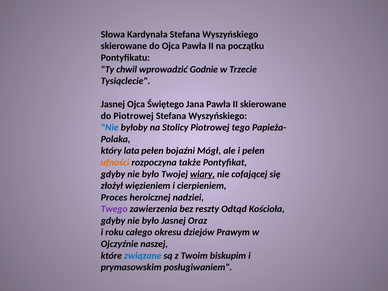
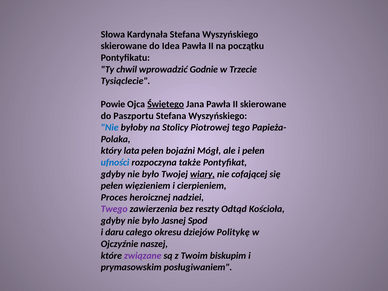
do Ojca: Ojca -> Idea (171, 46)
Jasnej: Jasnej -> Powie (113, 104)
Świętego underline: none -> present (166, 104)
do Piotrowej: Piotrowej -> Paszportu (134, 116)
ufności colour: orange -> blue (115, 162)
złożył: złożył -> pełen (112, 186)
Oraz: Oraz -> Spod (198, 221)
roku: roku -> daru (115, 232)
Prawym: Prawym -> Politykę (233, 232)
związane colour: blue -> purple (143, 256)
